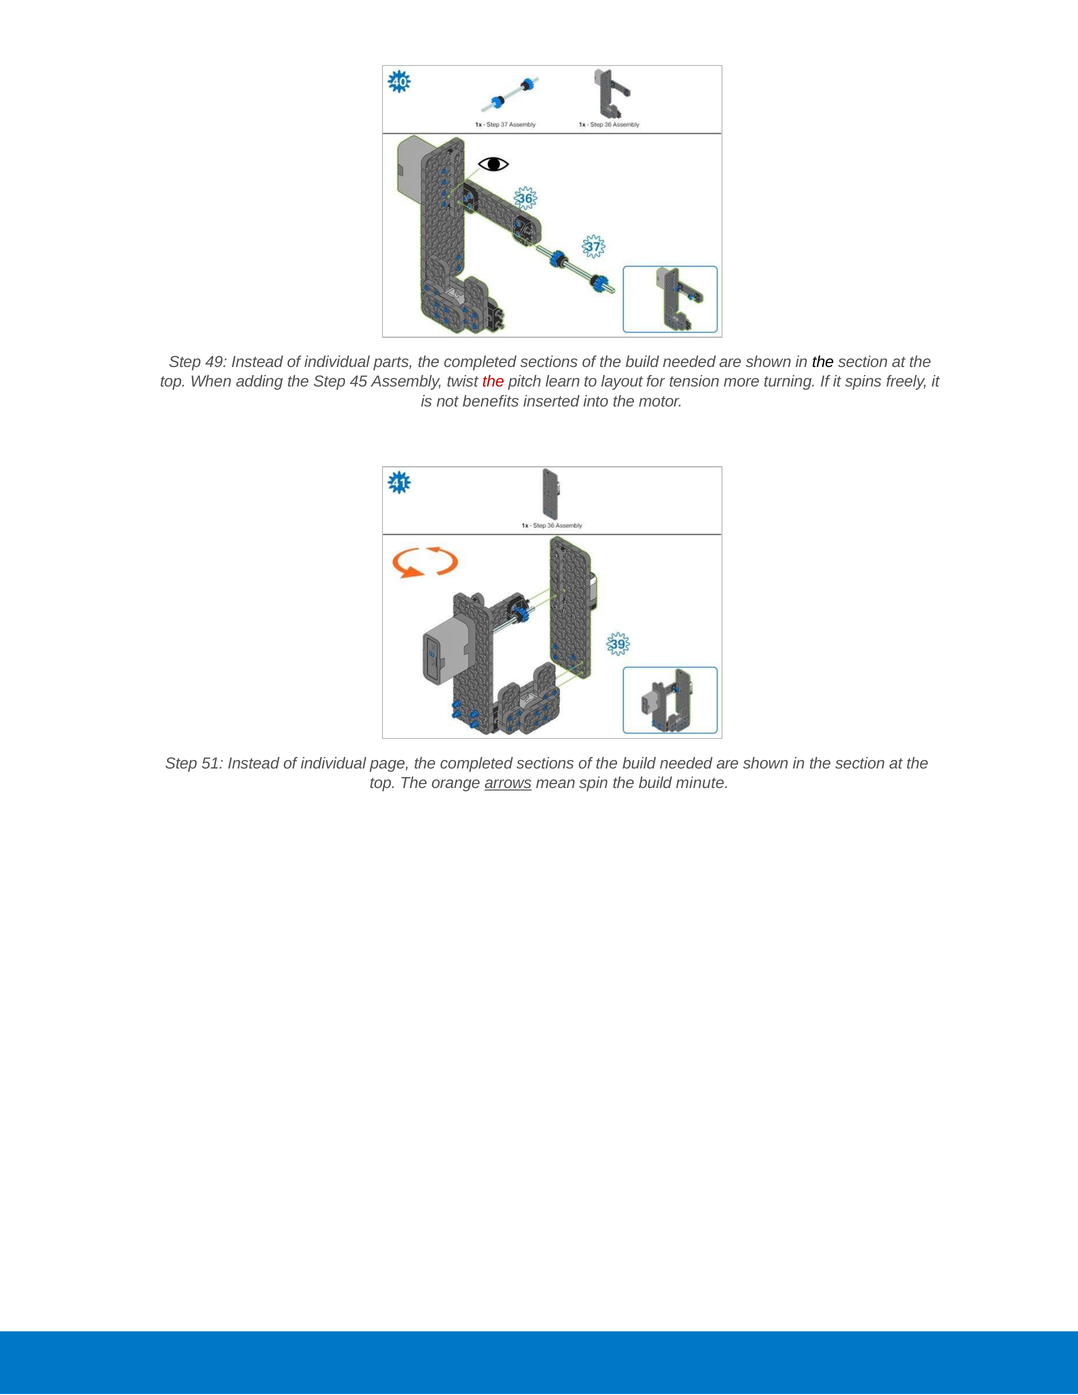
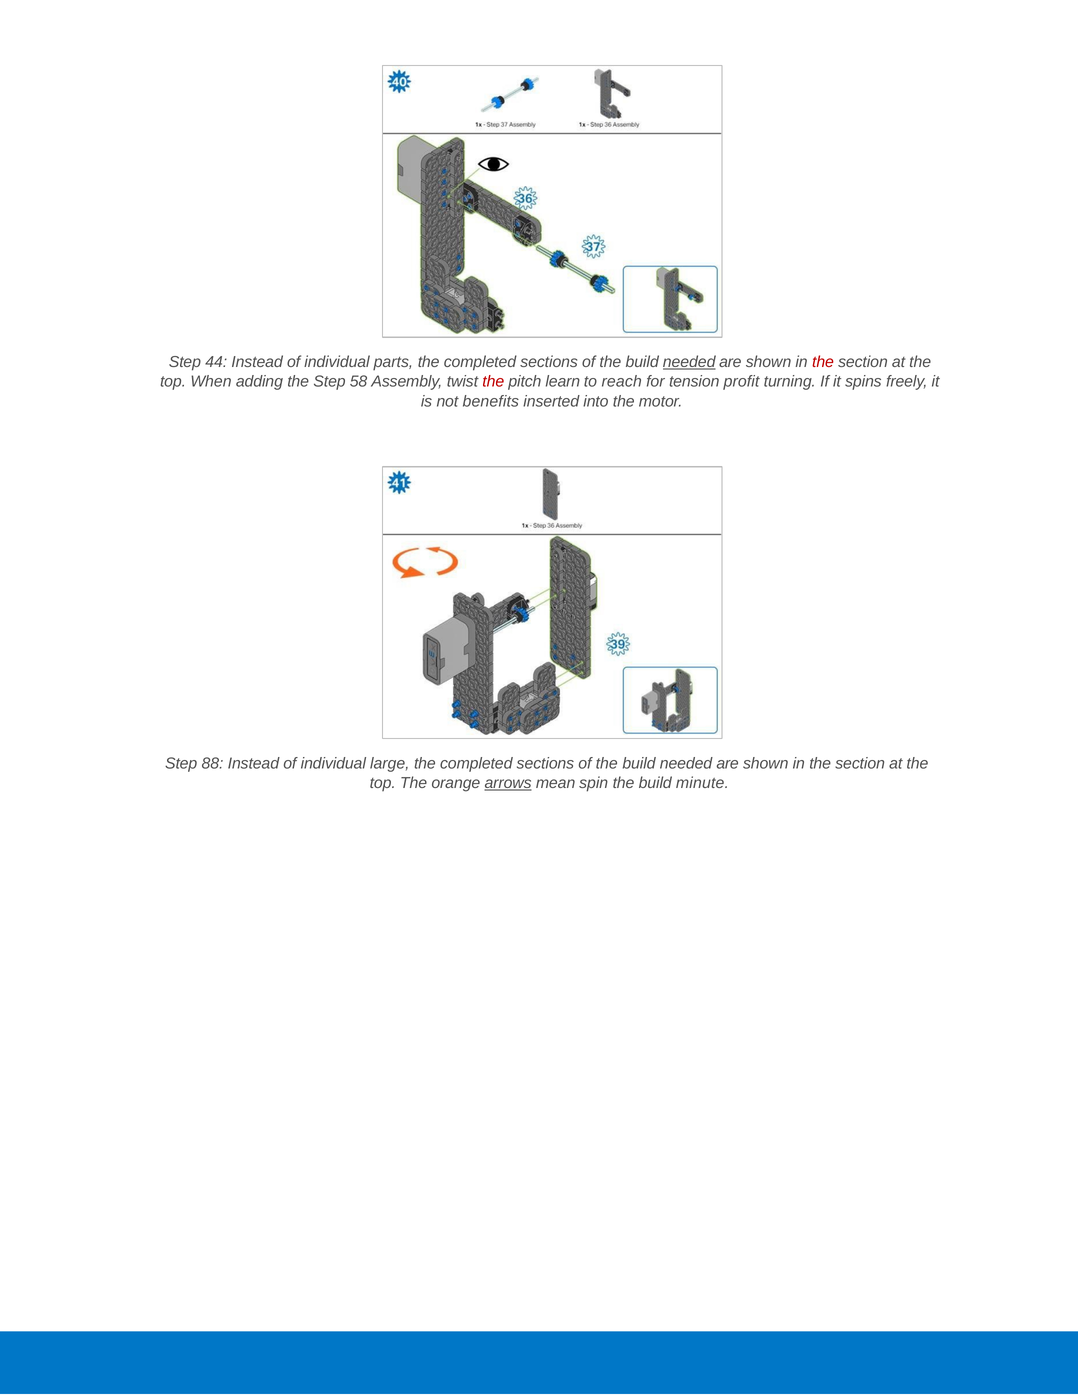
49: 49 -> 44 (216, 362)
needed underline: none -> present (689, 362)
the colour: black -> red (823, 362)
45: 45 -> 58 (359, 382)
layout: layout -> reach (622, 382)
more: more -> profit (741, 382)
51: 51 -> 88 (213, 764)
page: page -> large (390, 764)
